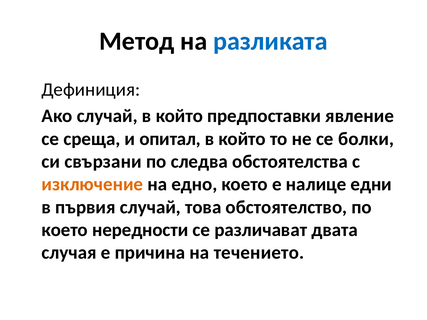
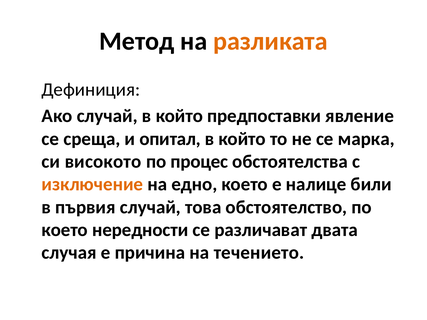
разликата colour: blue -> orange (270, 41)
болки: болки -> марка (366, 139)
свързани: свързани -> високото (103, 162)
следва: следва -> процес (199, 162)
едни: едни -> били (371, 184)
